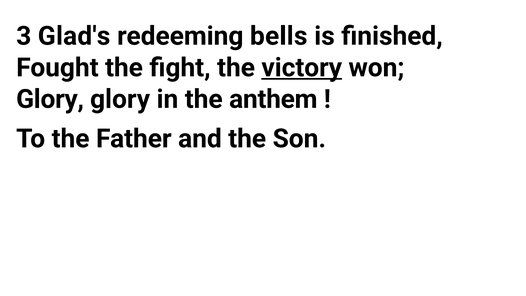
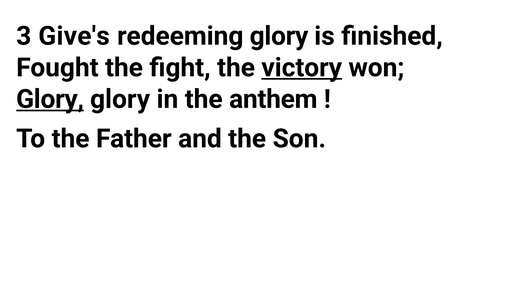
Glad's: Glad's -> Give's (74, 36)
redeeming bells: bells -> glory (279, 36)
Glory underline: none -> present (50, 99)
